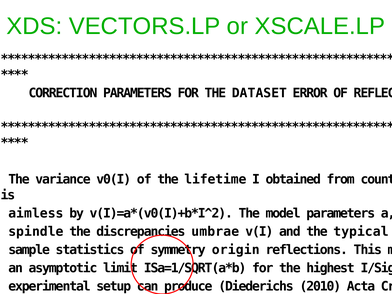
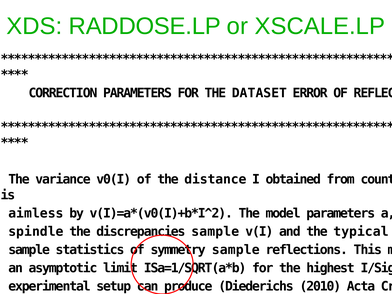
VECTORS.LP: VECTORS.LP -> RADDOSE.LP (145, 26)
lifetime: lifetime -> distance (215, 179)
discrepancies umbrae: umbrae -> sample (215, 232)
symmetry origin: origin -> sample (236, 250)
